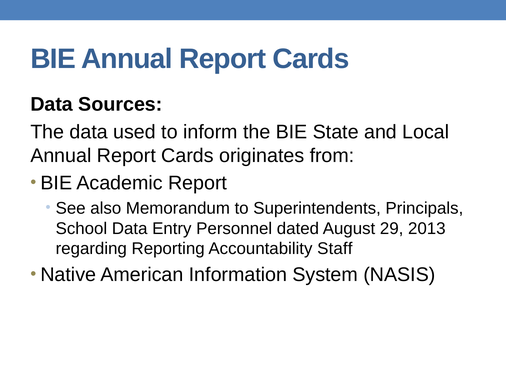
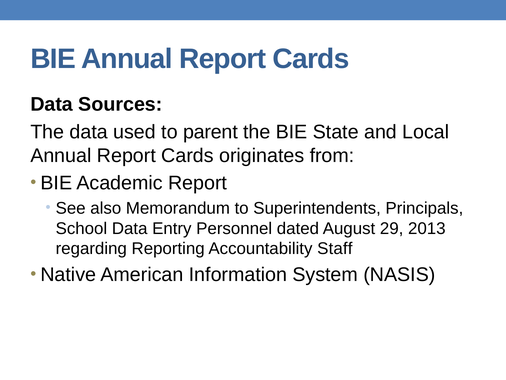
inform: inform -> parent (210, 132)
